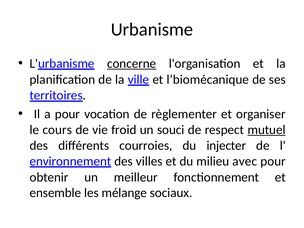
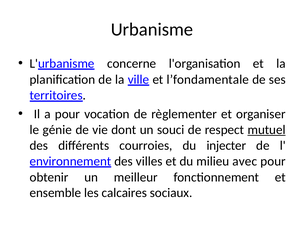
concerne underline: present -> none (132, 63)
l’biomécanique: l’biomécanique -> l’fondamentale (208, 79)
cours: cours -> génie (57, 130)
froid: froid -> dont (124, 130)
mélange: mélange -> calcaires (124, 193)
